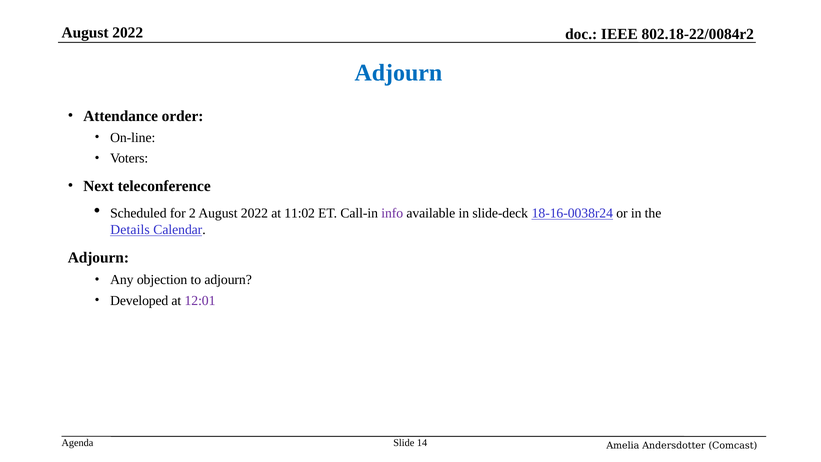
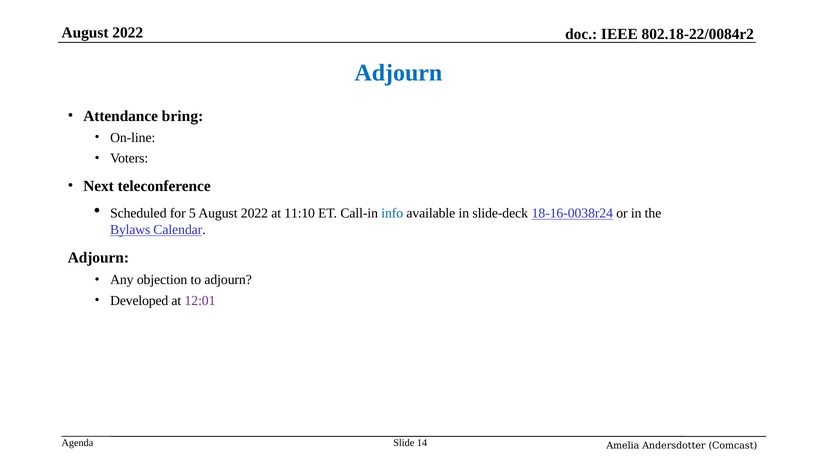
order: order -> bring (183, 116)
2: 2 -> 5 (192, 213)
11:02: 11:02 -> 11:10 (300, 213)
info colour: purple -> blue (392, 213)
Details: Details -> Bylaws (130, 230)
